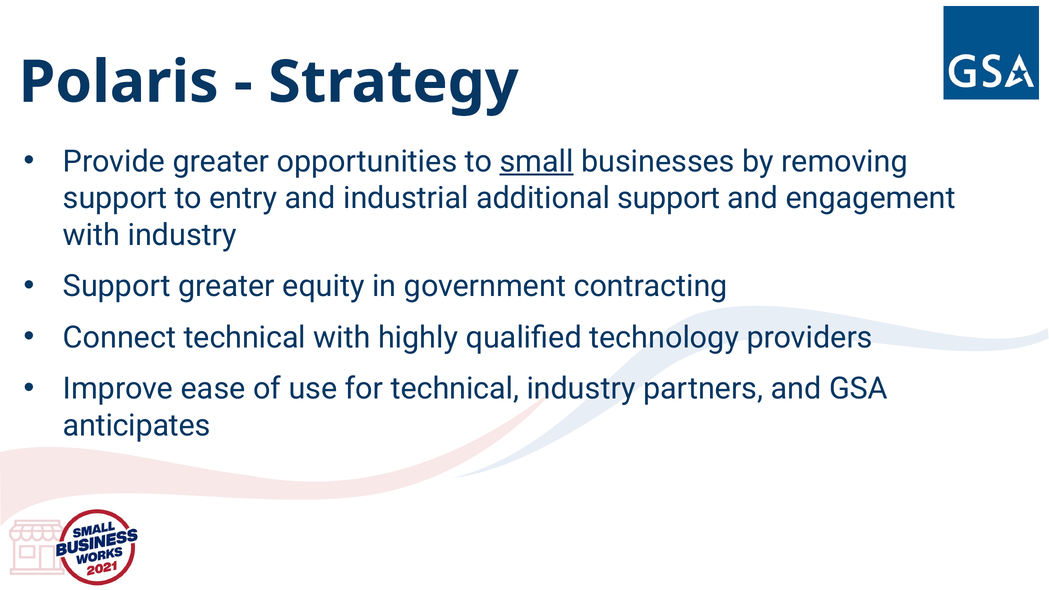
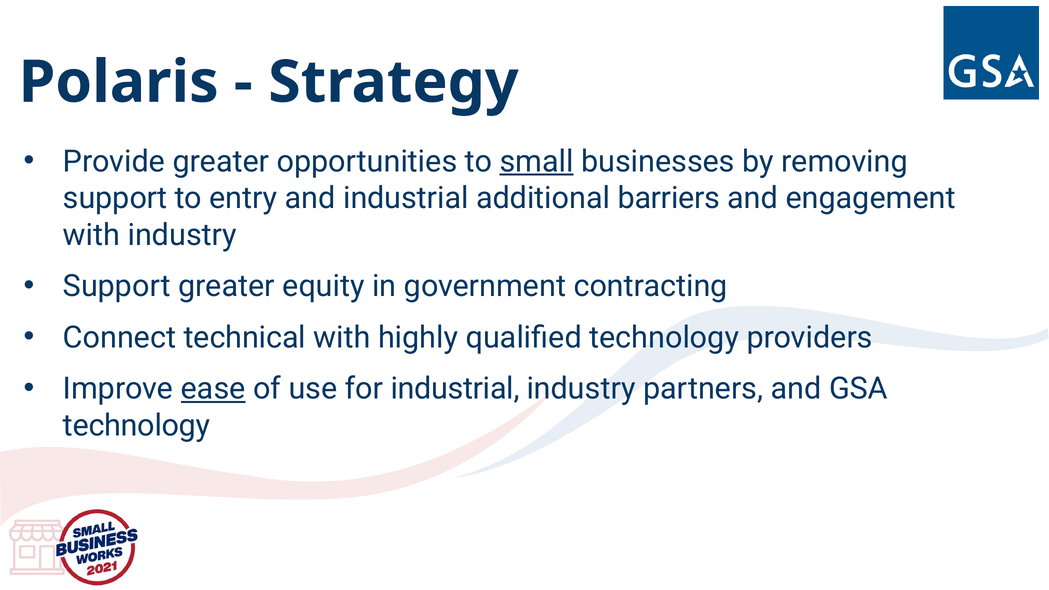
additional support: support -> barriers (669, 198)
ease underline: none -> present (213, 389)
for technical: technical -> industrial (455, 389)
anticipates: anticipates -> technology (137, 426)
